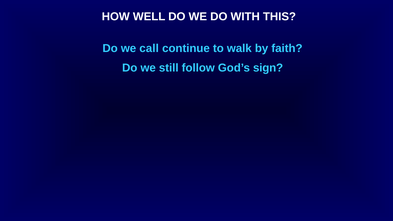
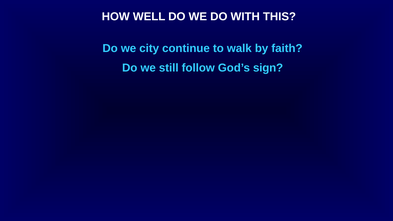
call: call -> city (149, 48)
